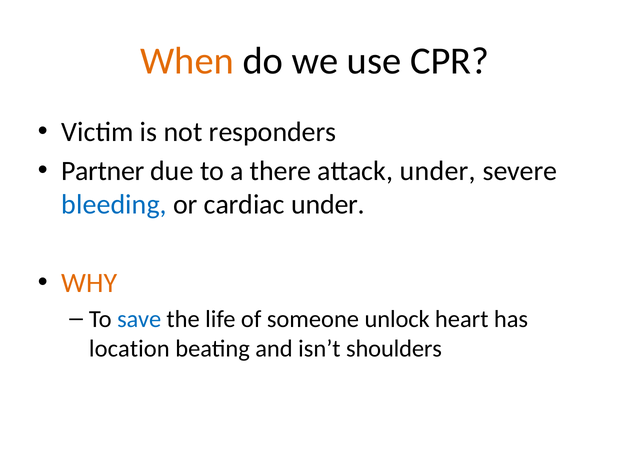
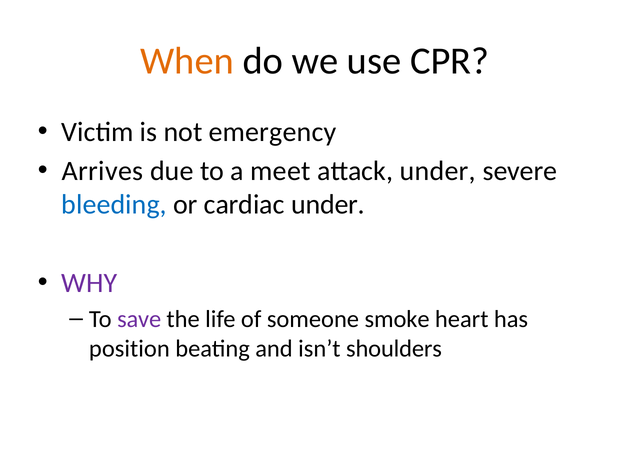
responders: responders -> emergency (273, 132)
Partner: Partner -> Arrives (103, 171)
there: there -> meet (280, 171)
WHY colour: orange -> purple (89, 283)
save colour: blue -> purple (139, 320)
unlock: unlock -> smoke (397, 320)
location: location -> position (129, 349)
